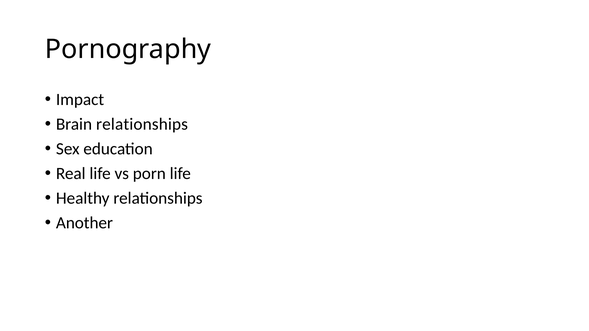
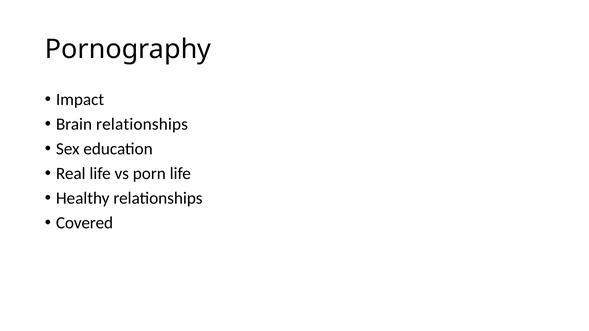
Another: Another -> Covered (85, 223)
